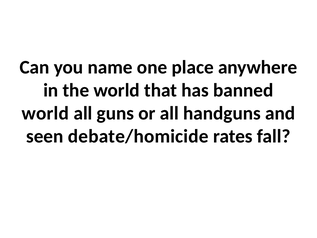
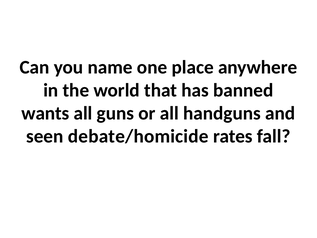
world: world -> wants (45, 113)
